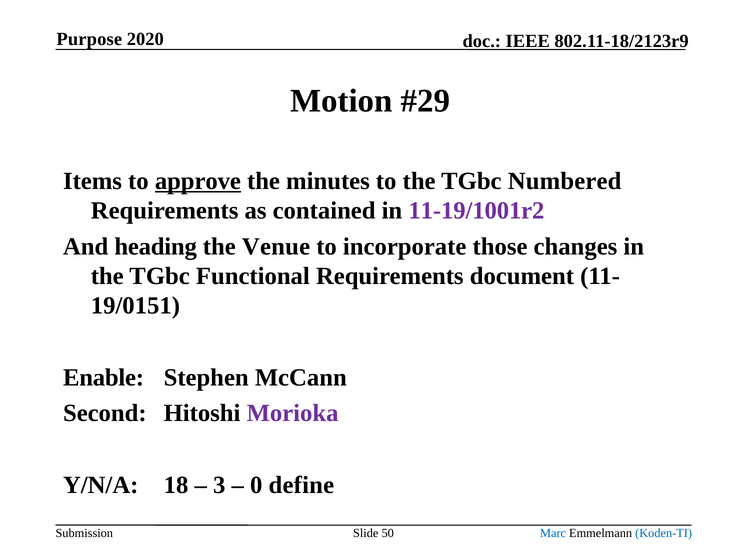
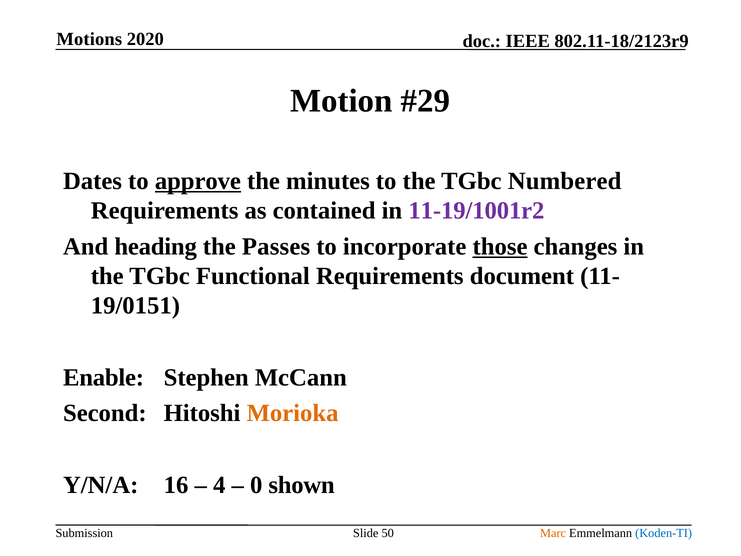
Purpose: Purpose -> Motions (89, 39)
Items: Items -> Dates (92, 181)
Venue: Venue -> Passes (276, 246)
those underline: none -> present (500, 246)
Morioka colour: purple -> orange (293, 413)
18: 18 -> 16 (176, 485)
3: 3 -> 4 (219, 485)
define: define -> shown (302, 485)
Marc colour: blue -> orange (553, 533)
